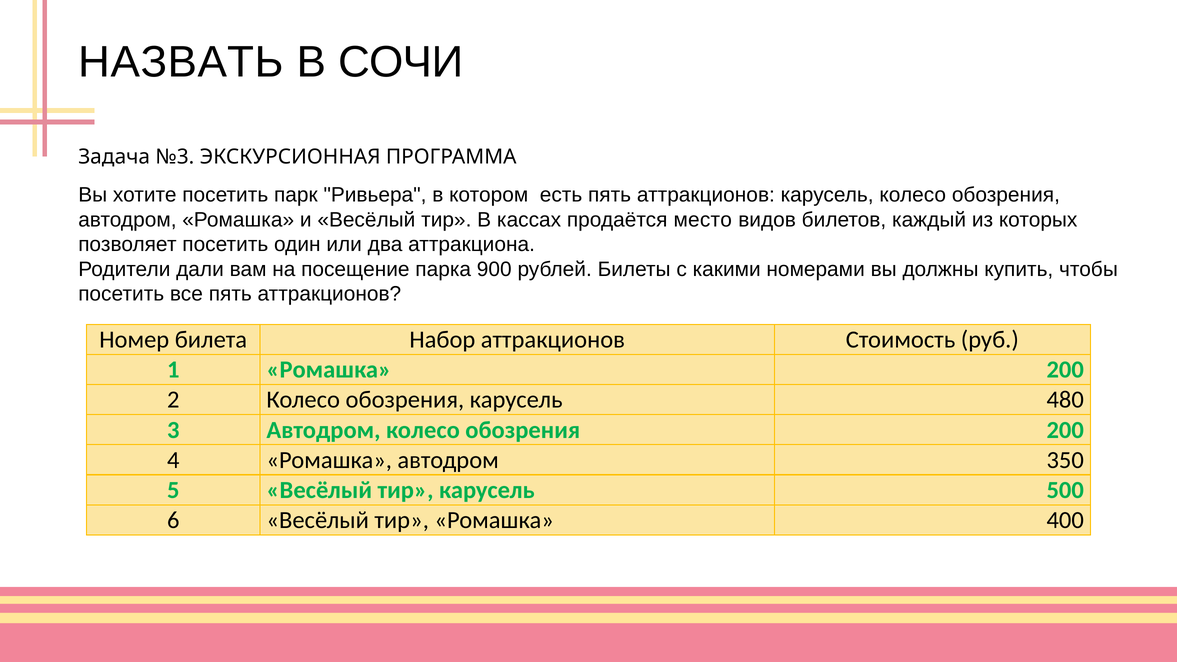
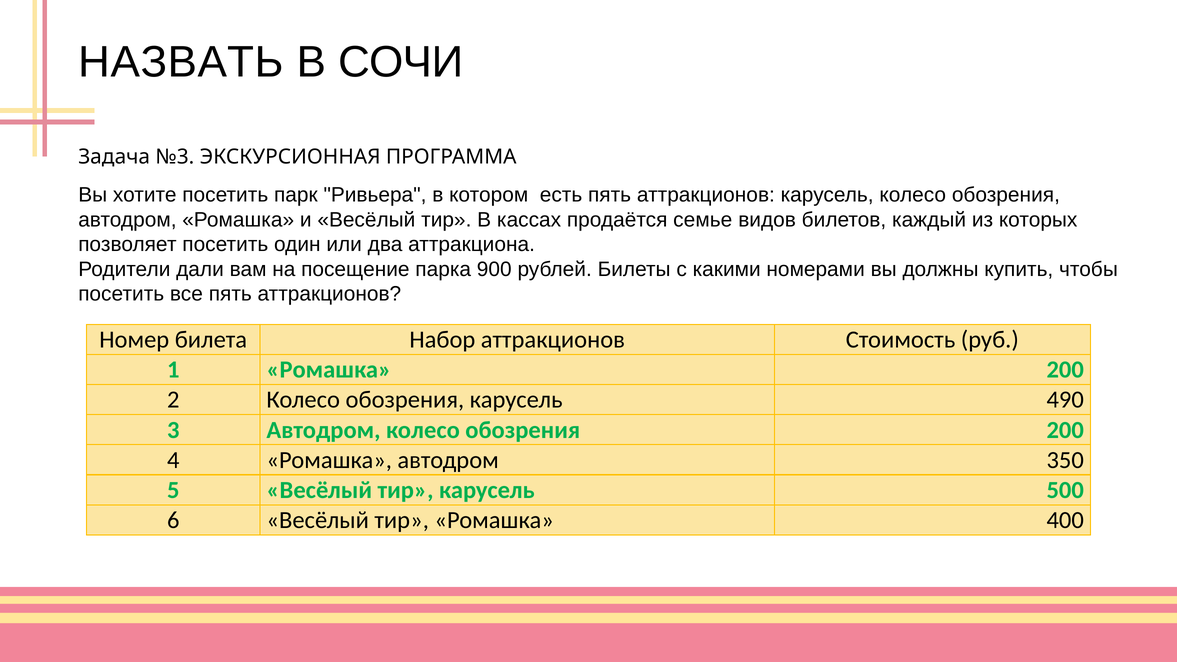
место: место -> семье (703, 220)
480: 480 -> 490 (1065, 400)
